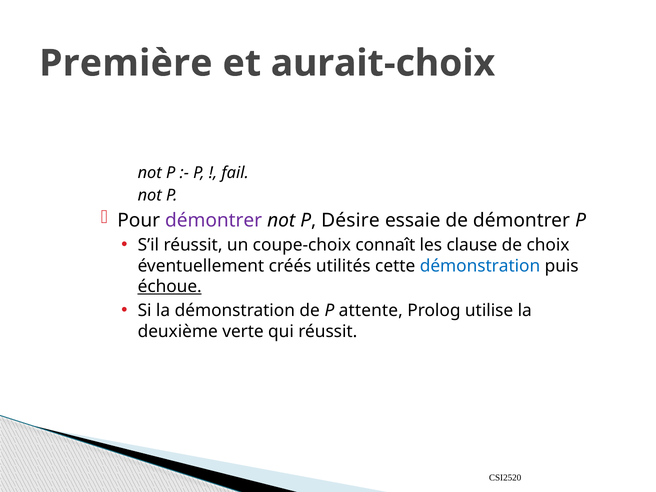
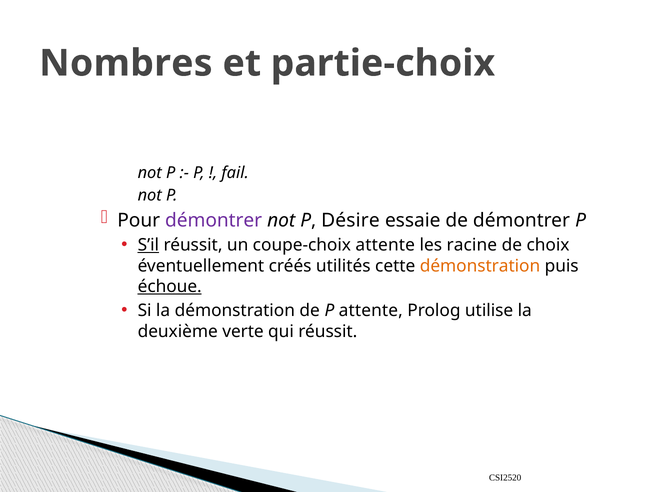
Première: Première -> Nombres (126, 63)
aurait-choix: aurait-choix -> partie-choix (383, 63)
S’il underline: none -> present (148, 245)
coupe-choix connaît: connaît -> attente (385, 245)
clause: clause -> racine (472, 245)
démonstration colour: blue -> orange (480, 266)
